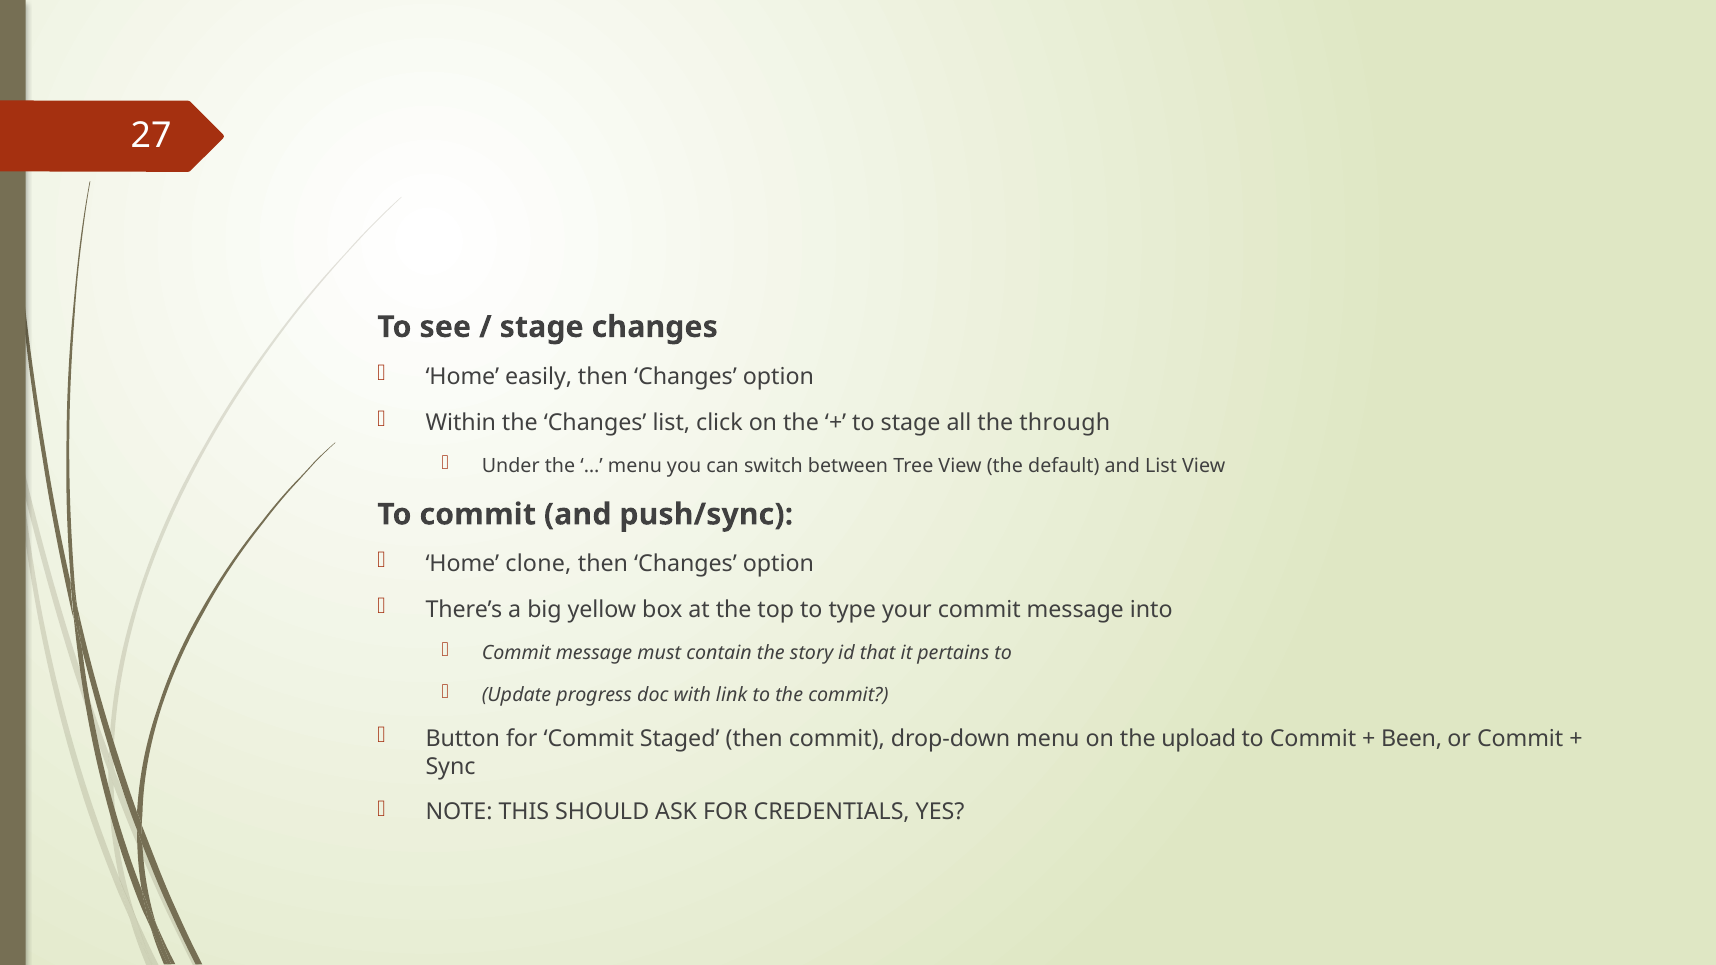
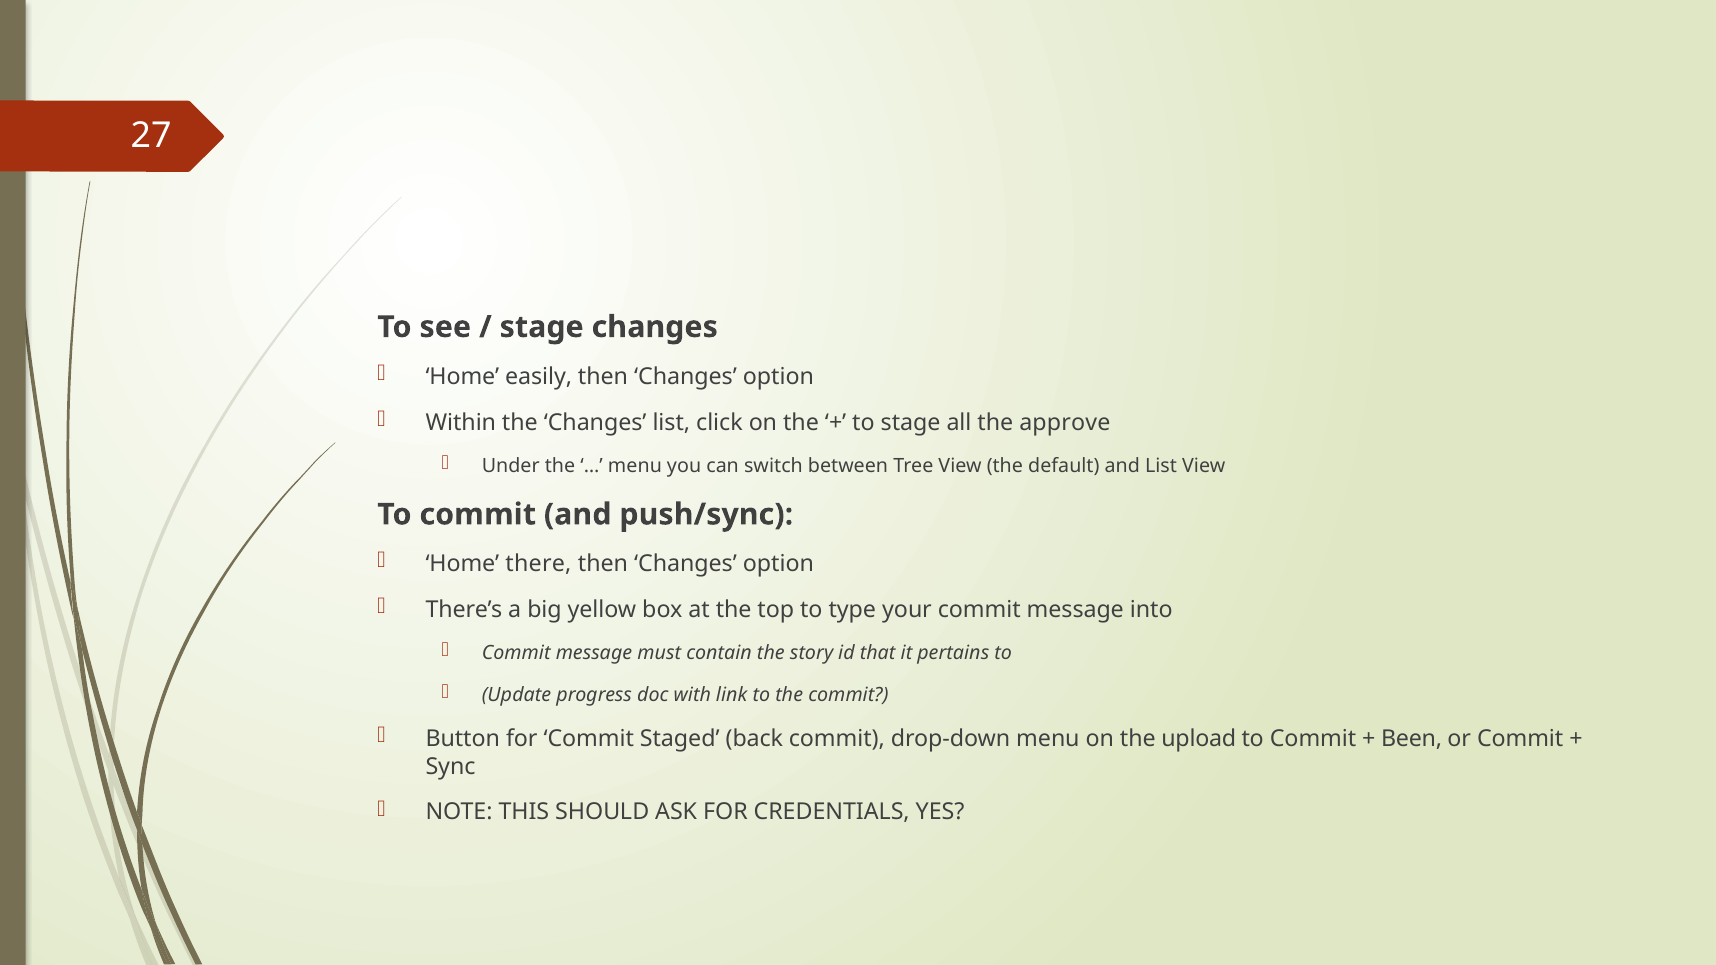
through: through -> approve (1065, 423)
clone: clone -> there (538, 564)
Staged then: then -> back (754, 739)
